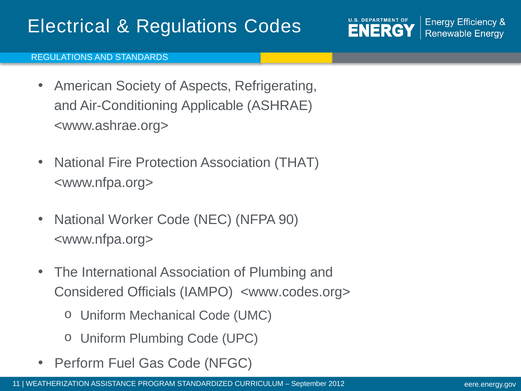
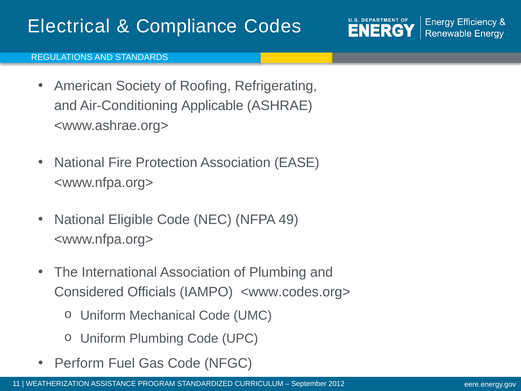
Regulations: Regulations -> Compliance (187, 26)
Aspects: Aspects -> Roofing (205, 86)
THAT: THAT -> EASE (297, 163)
Worker: Worker -> Eligible (131, 219)
90: 90 -> 49 (289, 219)
